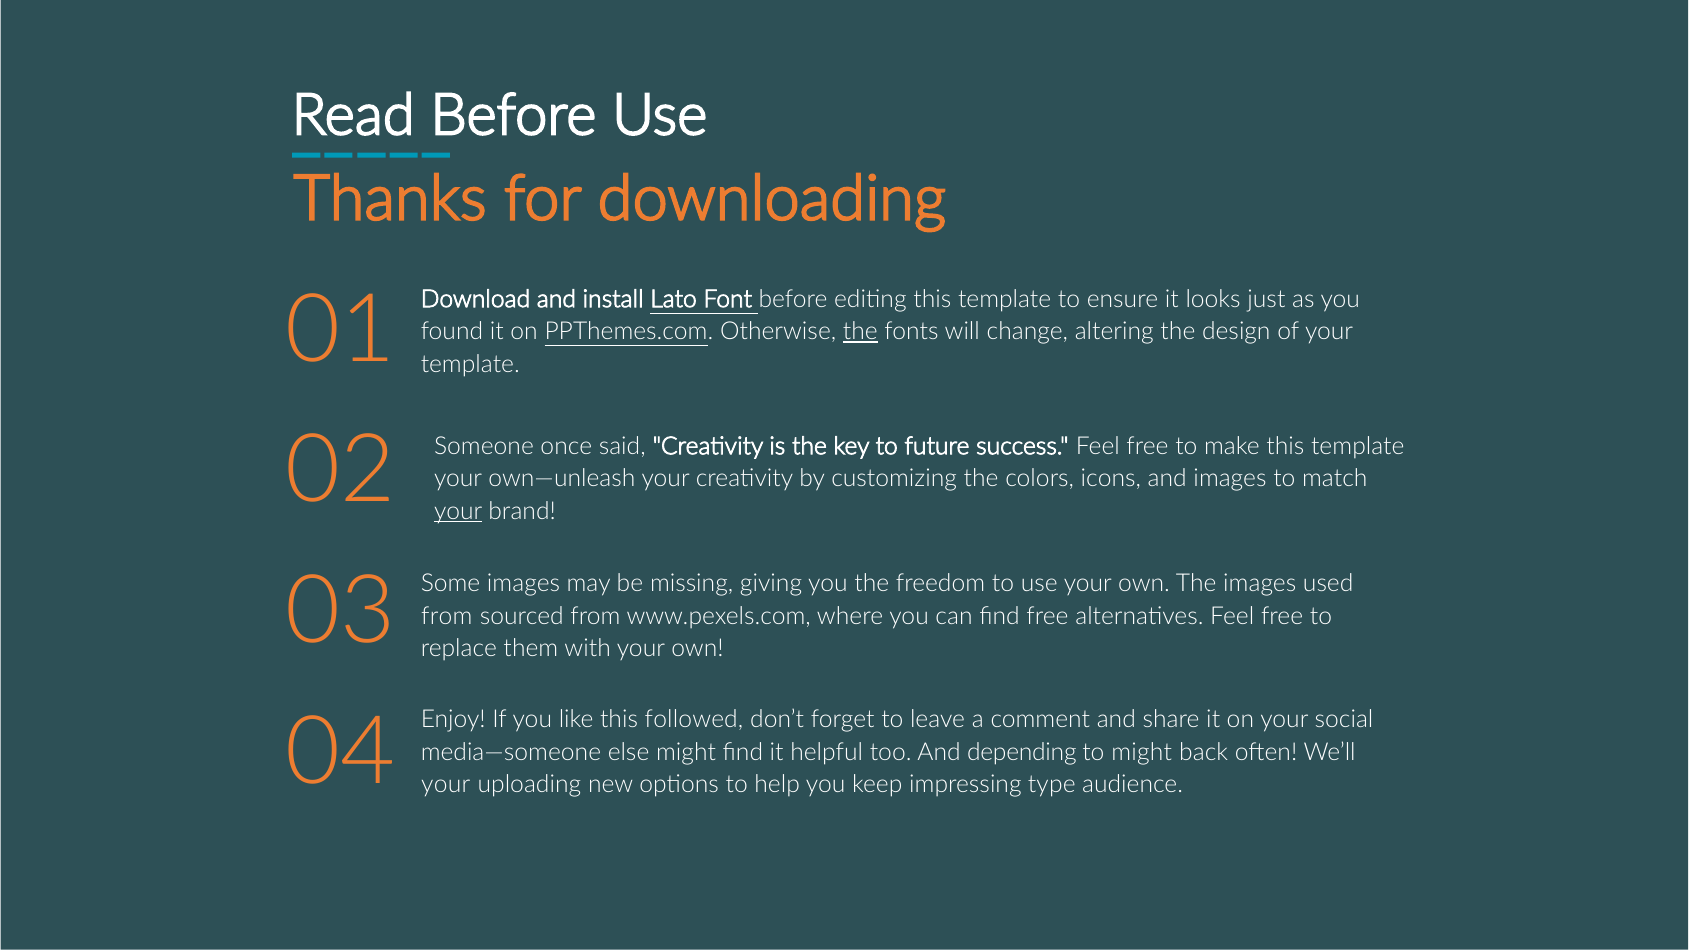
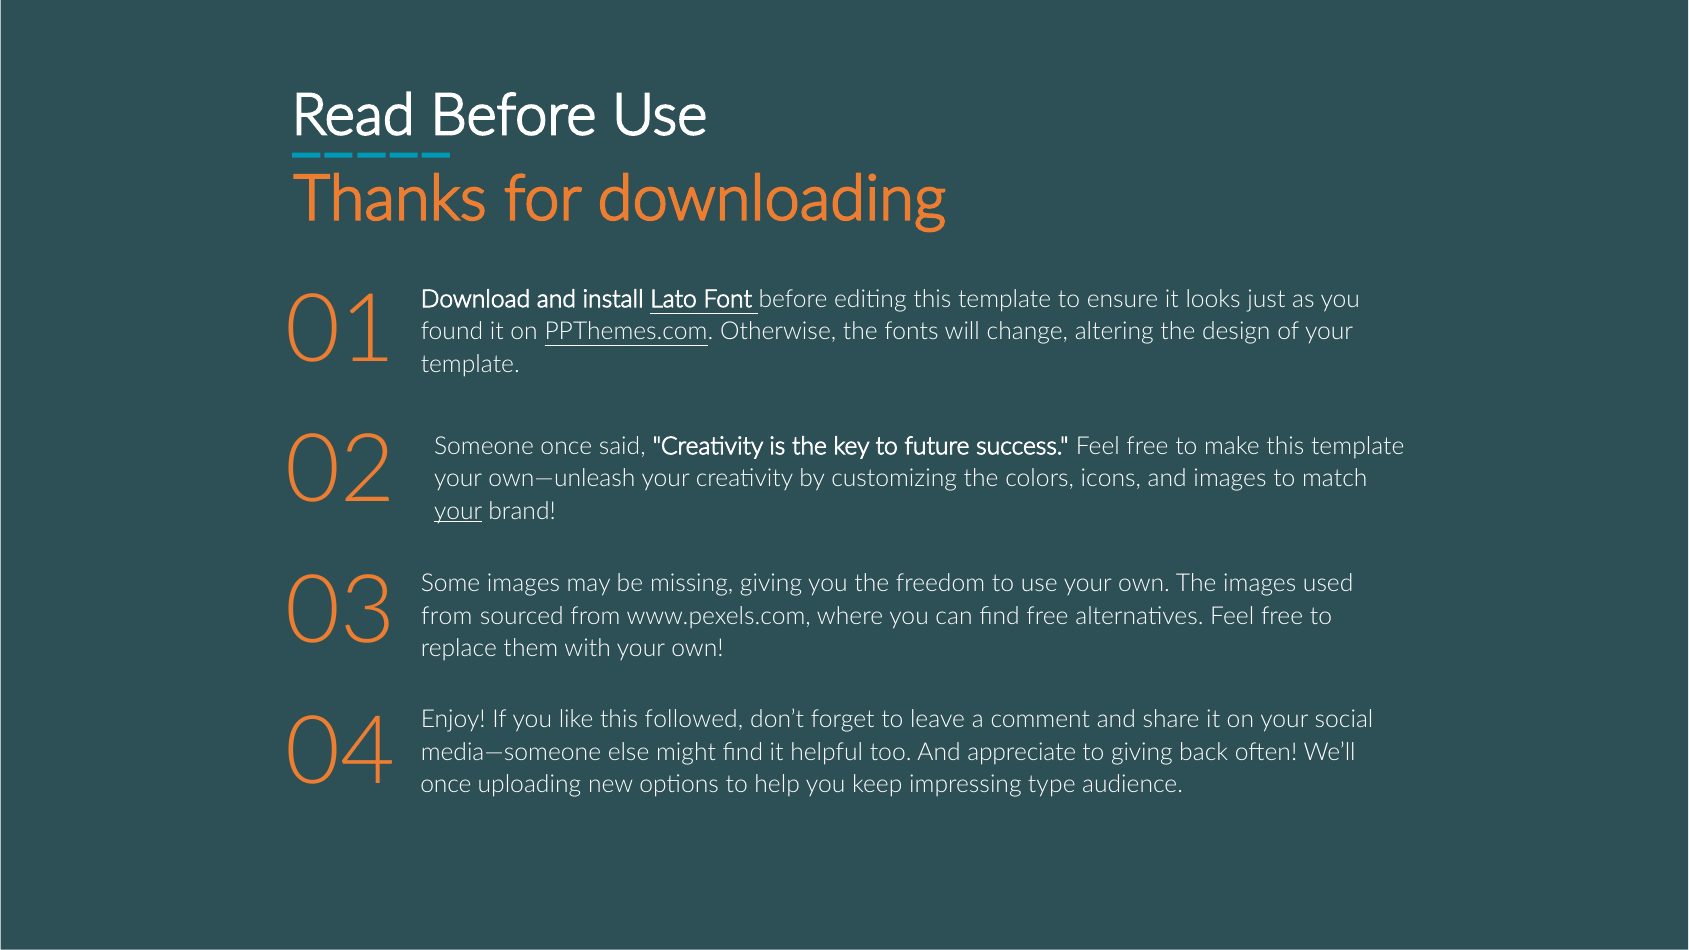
the underline: present -> none (860, 331)
depending: depending -> appreciate (1022, 752)
to might: might -> giving (1142, 752)
your: your -> once (446, 785)
